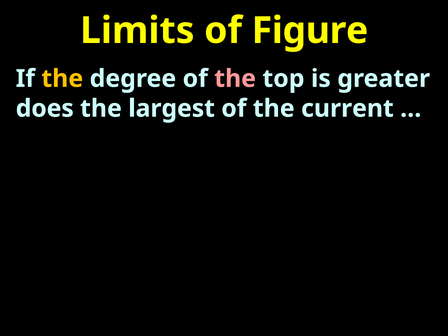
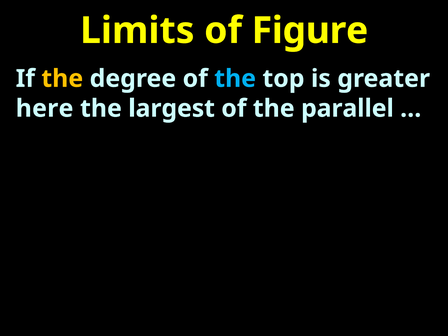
the colour: pink -> light blue (235, 79)
does: does -> here (45, 109)
current: current -> parallel (347, 109)
